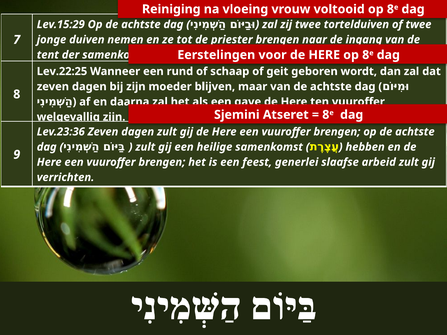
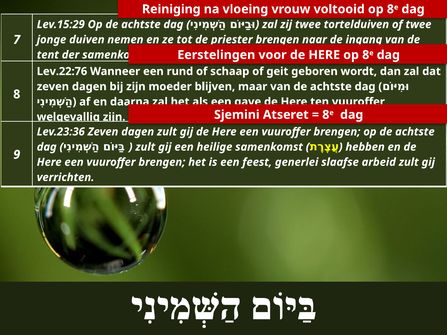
Lev.22:25: Lev.22:25 -> Lev.22:76 (62, 71)
